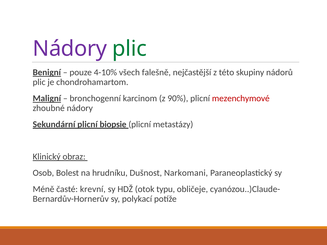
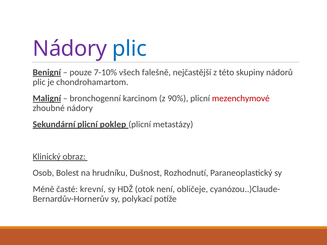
plic colour: green -> blue (130, 49)
4-10%: 4-10% -> 7-10% (105, 73)
biopsie: biopsie -> poklep (113, 125)
Narkomani: Narkomani -> Rozhodnutí (186, 173)
typu: typu -> není (166, 189)
